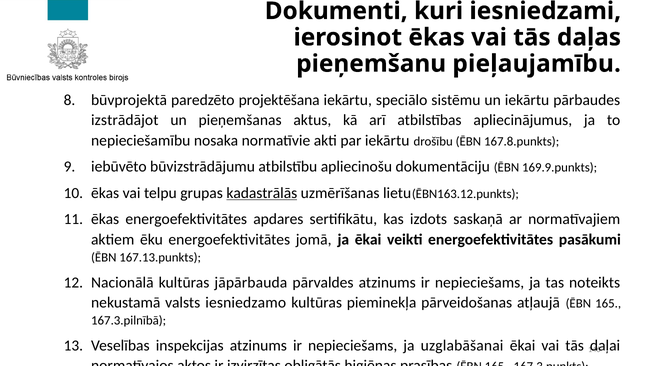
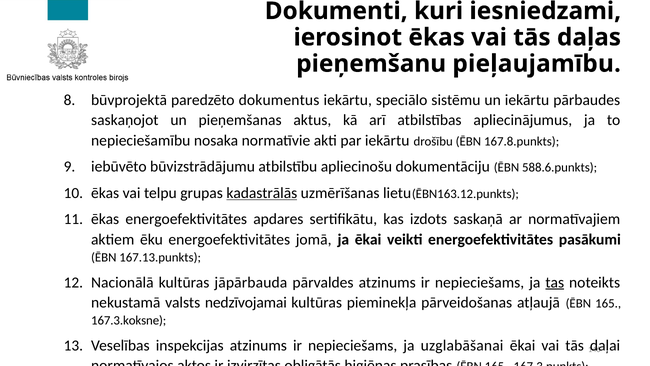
projektēšana: projektēšana -> dokumentus (279, 100)
izstrādājot: izstrādājot -> saskaņojot (125, 120)
169.9.punkts: 169.9.punkts -> 588.6.punkts (560, 168)
tas underline: none -> present (555, 282)
iesniedzamo: iesniedzamo -> nedzīvojamai (246, 302)
167.3.pilnībā: 167.3.pilnībā -> 167.3.koksne (129, 320)
